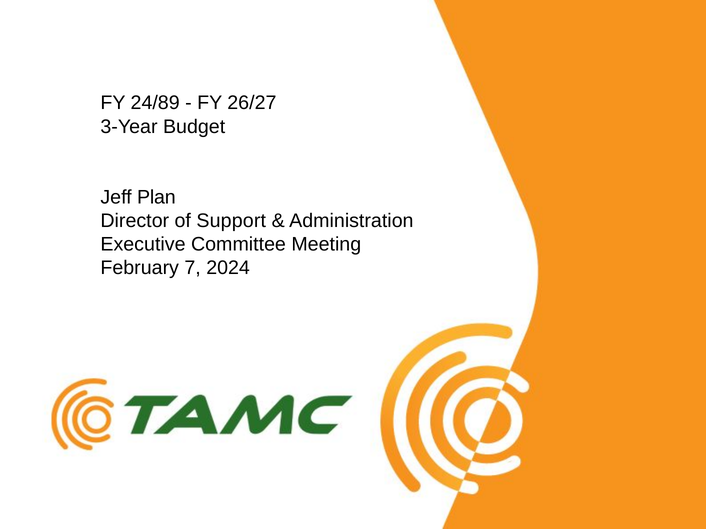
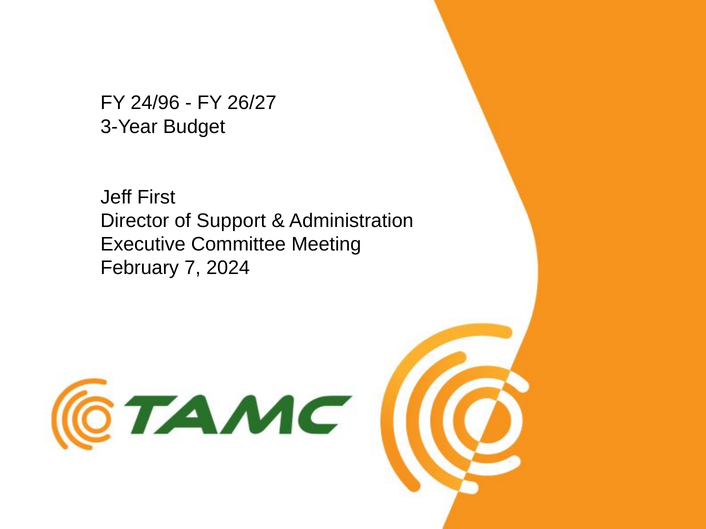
24/89: 24/89 -> 24/96 (155, 103)
Plan: Plan -> First (156, 197)
